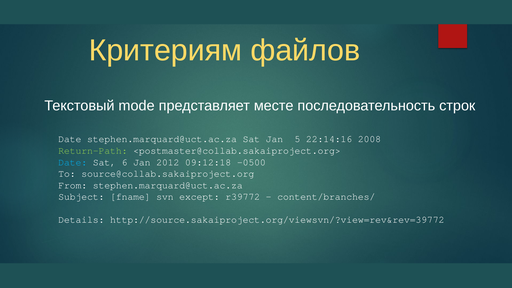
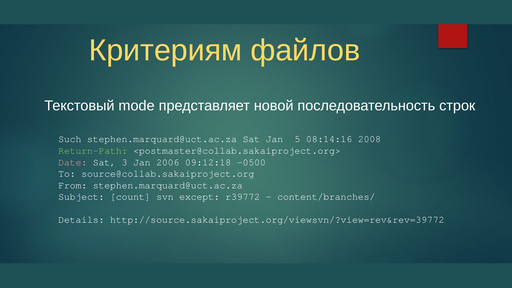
месте: месте -> новой (274, 106)
Date: Date -> Such (70, 139)
22:14:16: 22:14:16 -> 08:14:16 (329, 139)
Date colour: light blue -> pink (73, 162)
6: 6 -> 3 (125, 162)
2012: 2012 -> 2006 (168, 162)
fname: fname -> count (130, 197)
